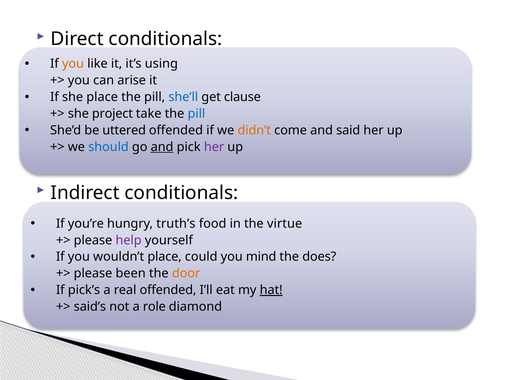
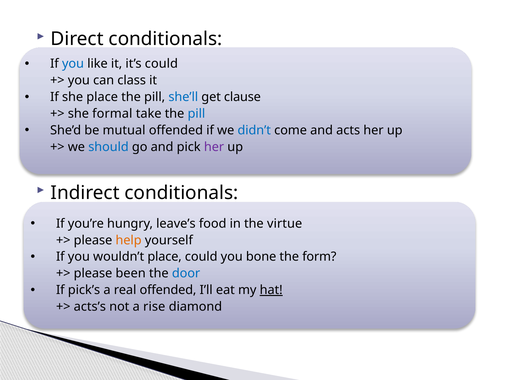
you colour: orange -> blue (73, 64)
it’s using: using -> could (161, 64)
arise: arise -> class (132, 80)
project: project -> formal (112, 114)
uttered: uttered -> mutual (124, 130)
didn’t colour: orange -> blue (254, 130)
said: said -> acts (348, 130)
and underline: present -> none (162, 147)
truth’s: truth’s -> leave’s (176, 224)
help colour: purple -> orange (129, 240)
mind: mind -> bone (261, 257)
does: does -> form (319, 257)
door colour: orange -> blue (186, 274)
said’s: said’s -> acts’s (90, 307)
role: role -> rise (154, 307)
